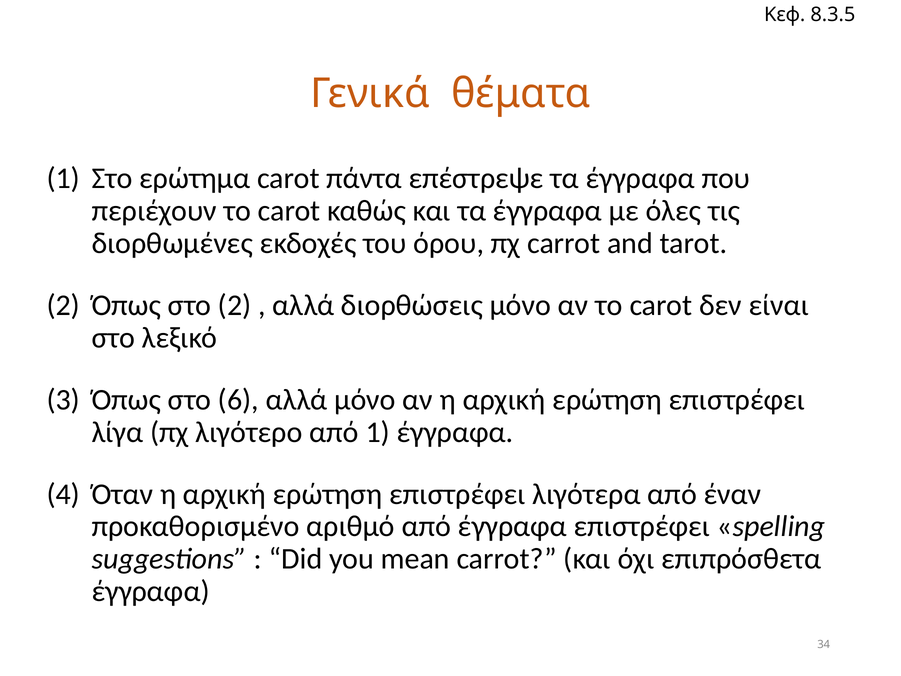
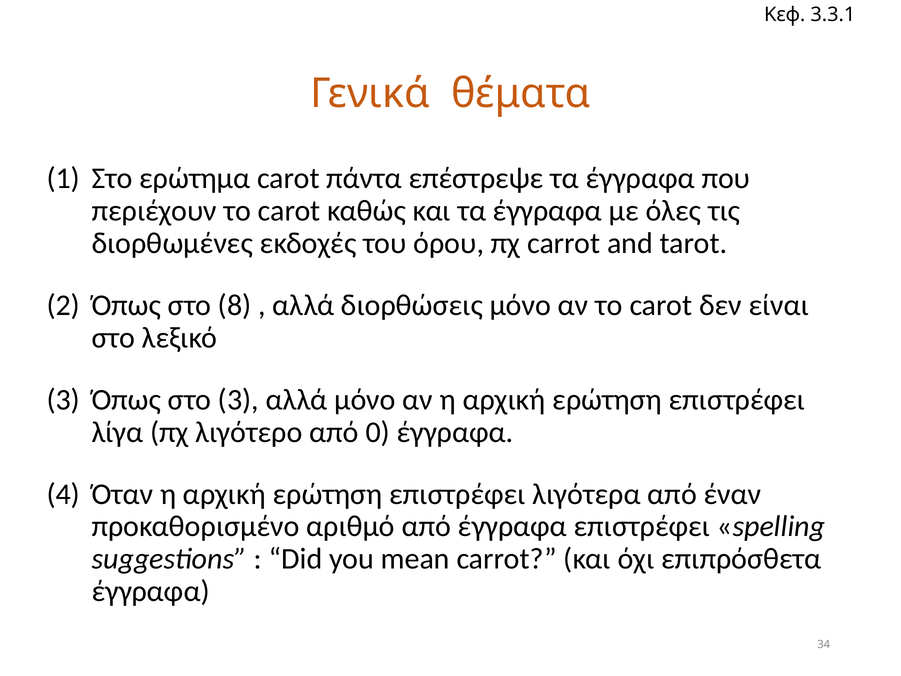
8.3.5: 8.3.5 -> 3.3.1 (833, 15)
στο 2: 2 -> 8 (235, 305)
στο 6: 6 -> 3 (238, 400)
από 1: 1 -> 0 (378, 432)
